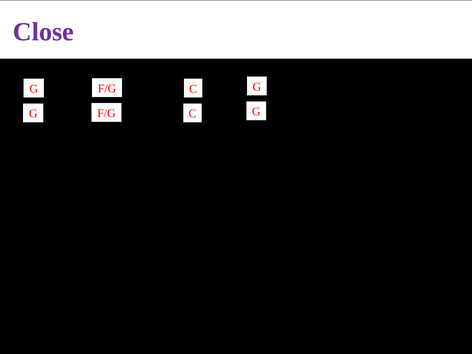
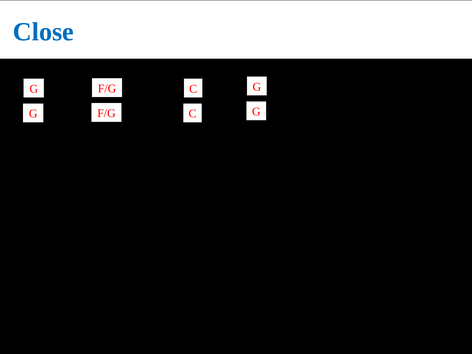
Close colour: purple -> blue (43, 32)
